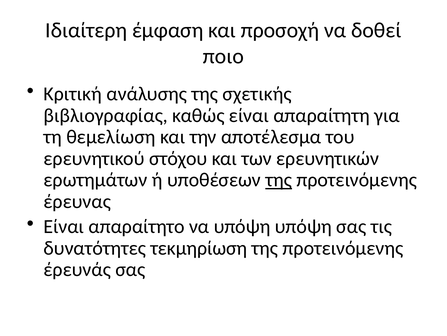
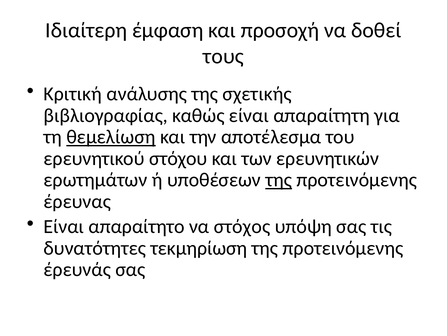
ποιο: ποιο -> τους (223, 56)
θεμελίωση underline: none -> present (111, 137)
να υπόψη: υπόψη -> στόχος (242, 226)
